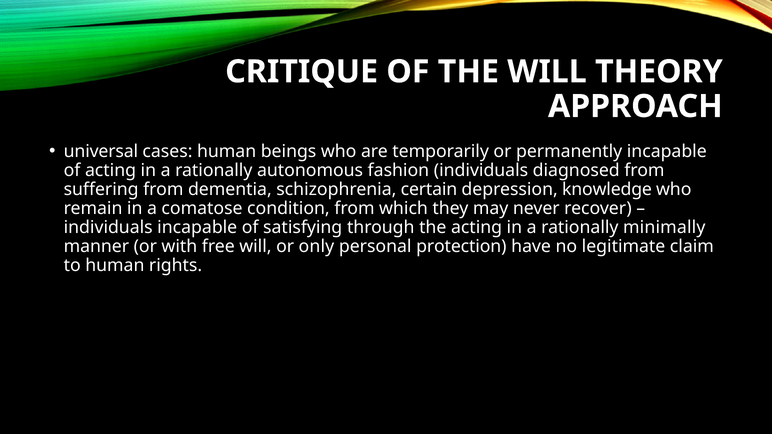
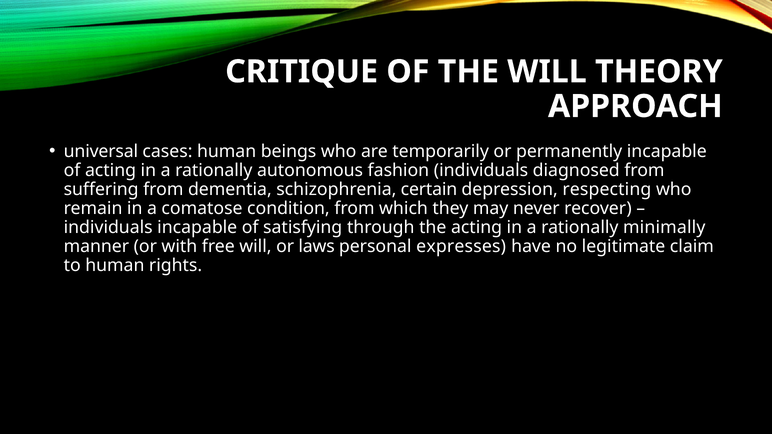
knowledge: knowledge -> respecting (607, 189)
only: only -> laws (317, 247)
protection: protection -> expresses (461, 247)
